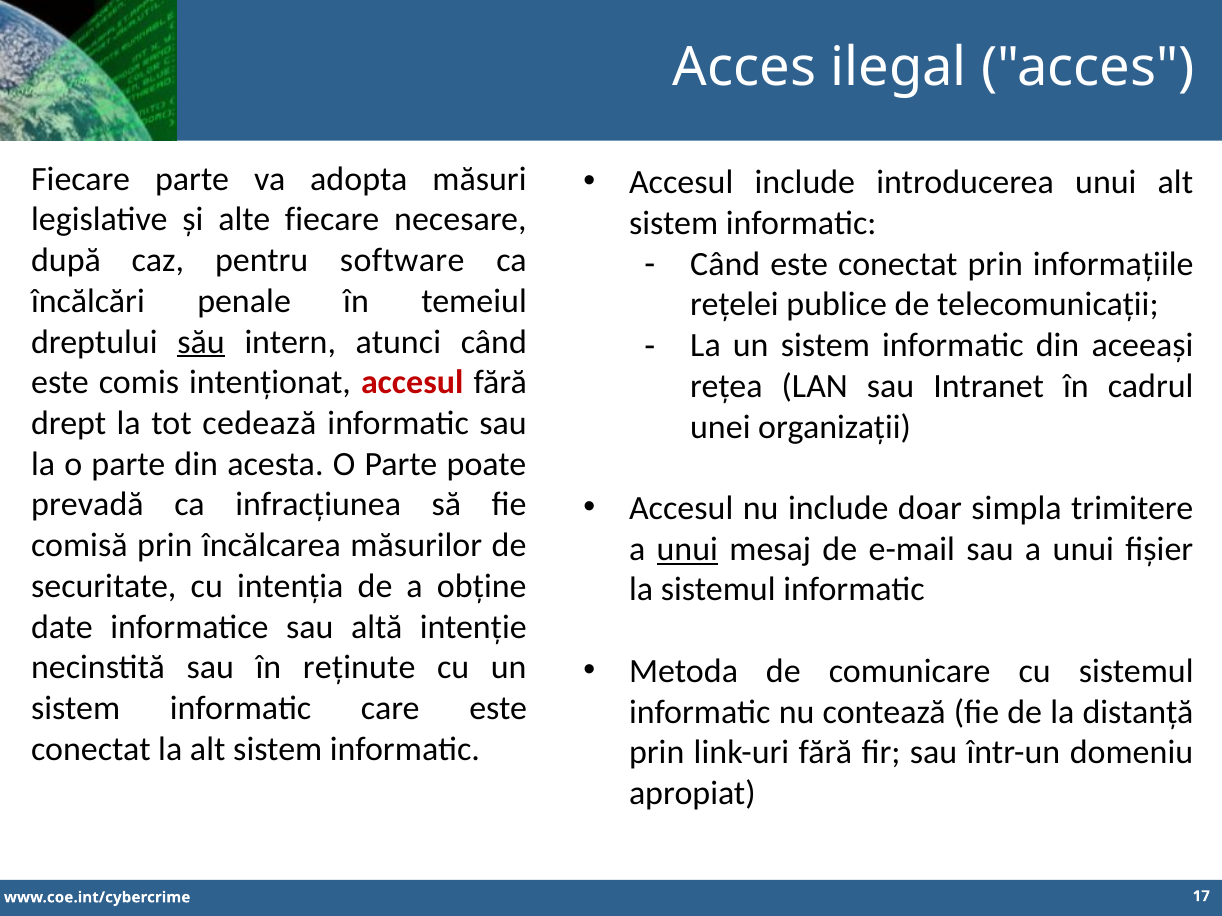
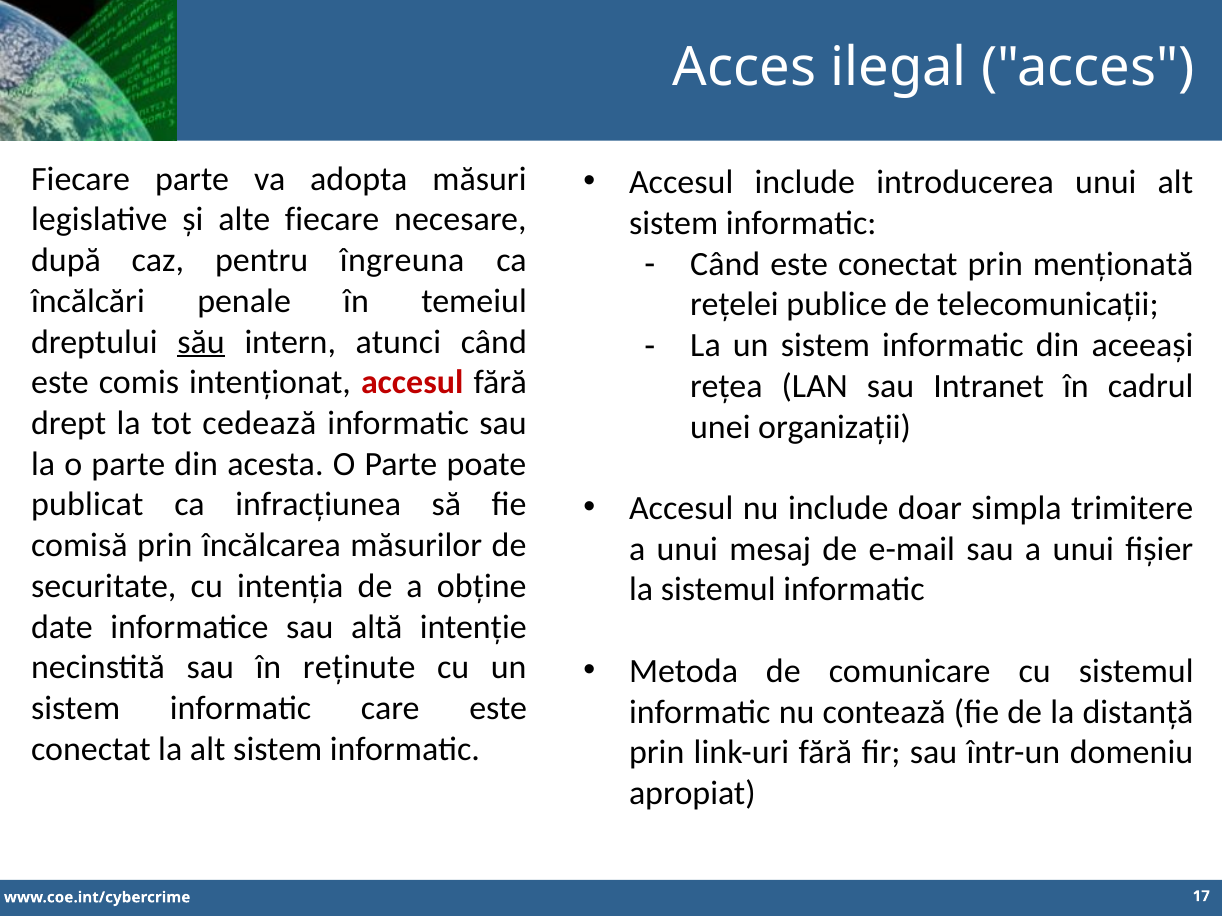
software: software -> îngreuna (402, 261)
informațiile: informațiile -> menționată (1113, 264)
prevadă: prevadă -> publicat (87, 505)
unui underline: present -> none (687, 549)
